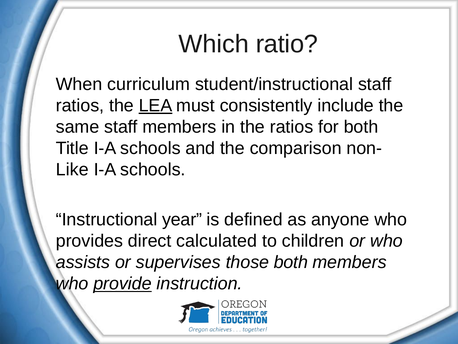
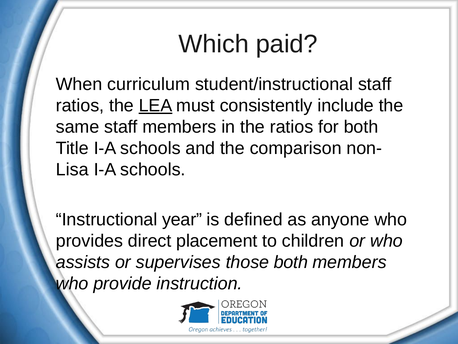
ratio: ratio -> paid (287, 44)
Like: Like -> Lisa (72, 170)
calculated: calculated -> placement (217, 241)
provide underline: present -> none (123, 283)
